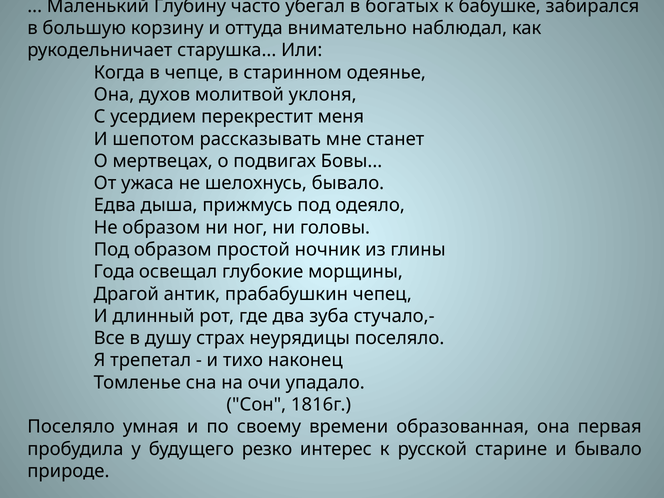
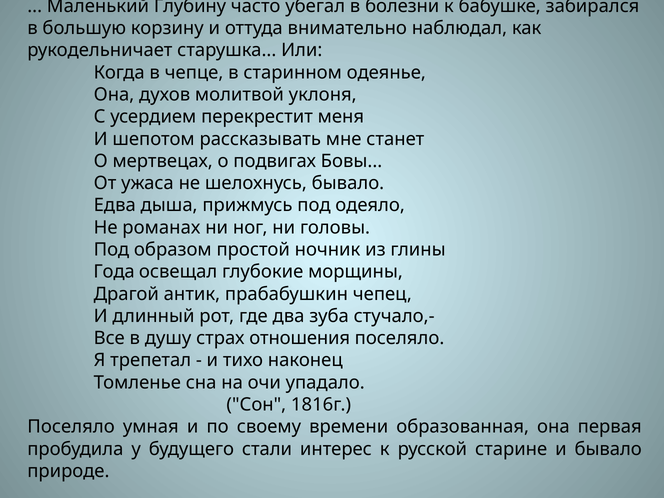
богатых: богатых -> болезни (402, 6)
Не образом: образом -> романах (161, 228)
неурядицы: неурядицы -> отношения (300, 338)
резко: резко -> стали (267, 449)
